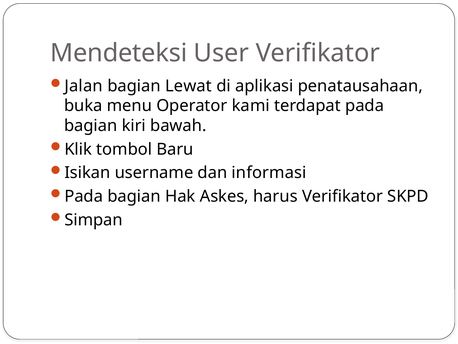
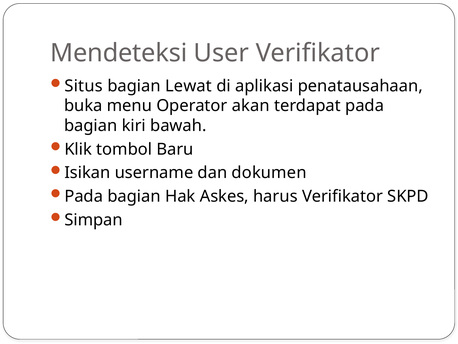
Jalan: Jalan -> Situs (84, 86)
kami: kami -> akan (251, 106)
informasi: informasi -> dokumen (269, 173)
